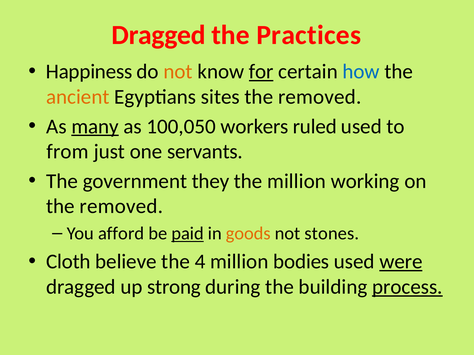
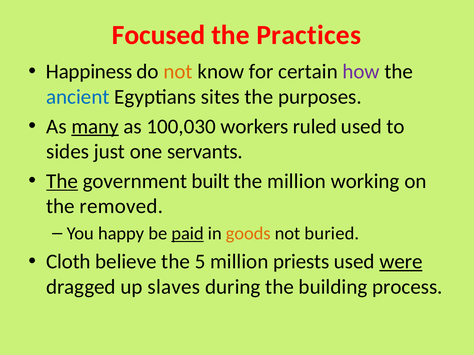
Dragged: Dragged -> Focused (158, 35)
for underline: present -> none (261, 72)
how colour: blue -> purple (361, 72)
ancient colour: orange -> blue (78, 97)
removed: removed -> purposes (320, 97)
100,050: 100,050 -> 100,030 (181, 127)
from: from -> sides (68, 152)
The underline: none -> present (62, 181)
they: they -> built (210, 181)
afford: afford -> happy (121, 234)
stones: stones -> buried (332, 234)
4: 4 -> 5 (200, 262)
bodies: bodies -> priests (301, 262)
strong: strong -> slaves (174, 287)
process underline: present -> none (407, 287)
